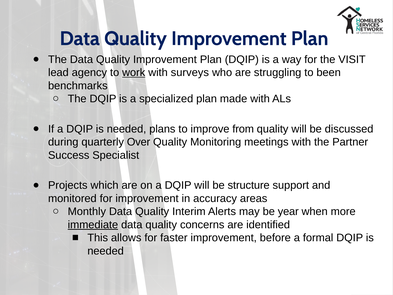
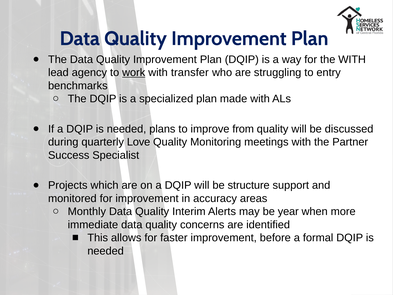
the VISIT: VISIT -> WITH (352, 59)
surveys: surveys -> transfer (190, 73)
been: been -> entry (329, 73)
Over: Over -> Love (139, 142)
immediate underline: present -> none (93, 225)
